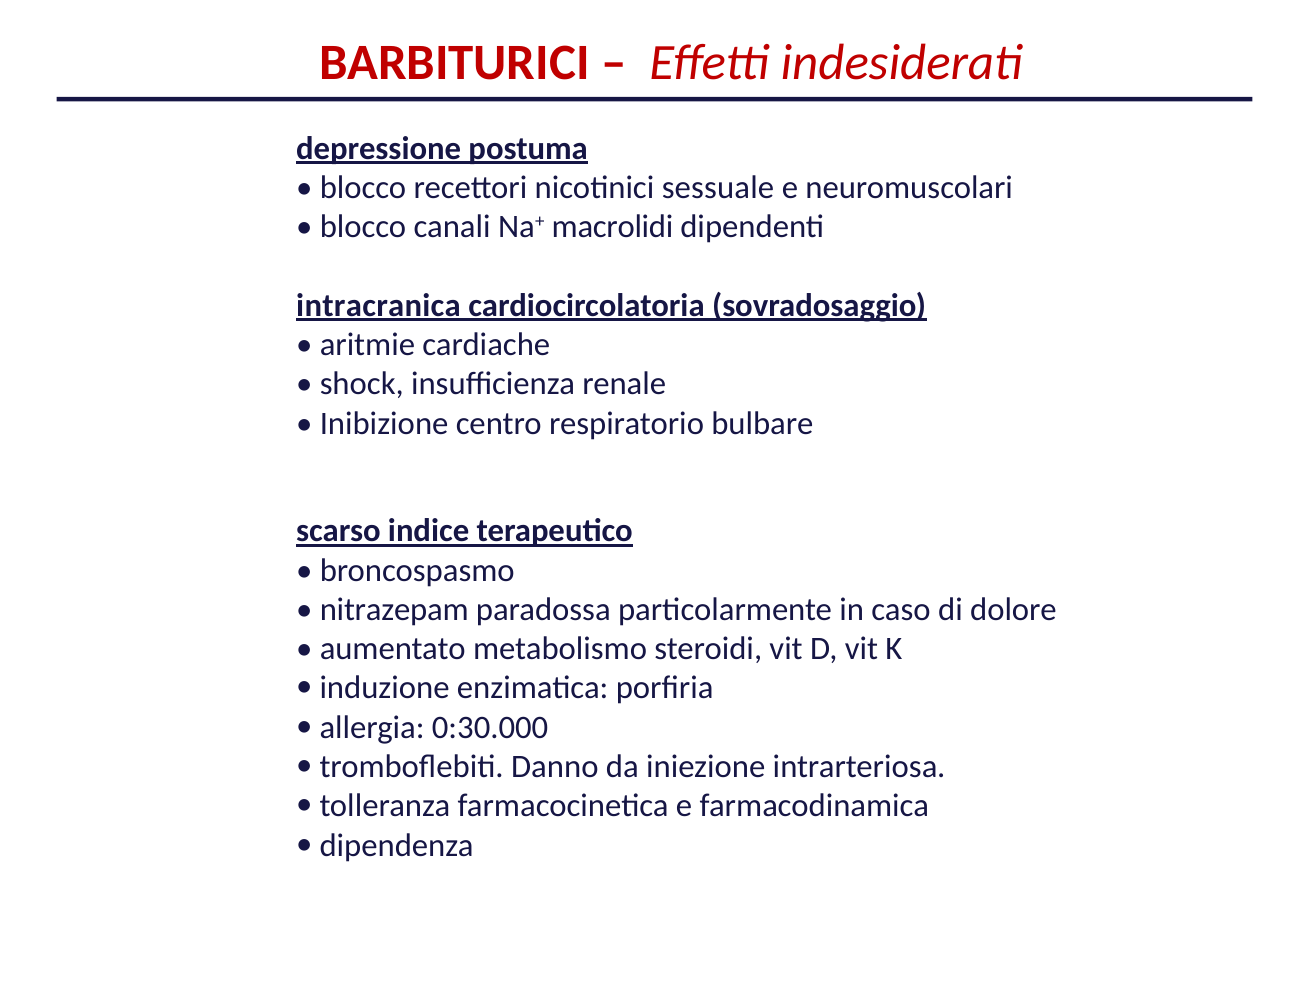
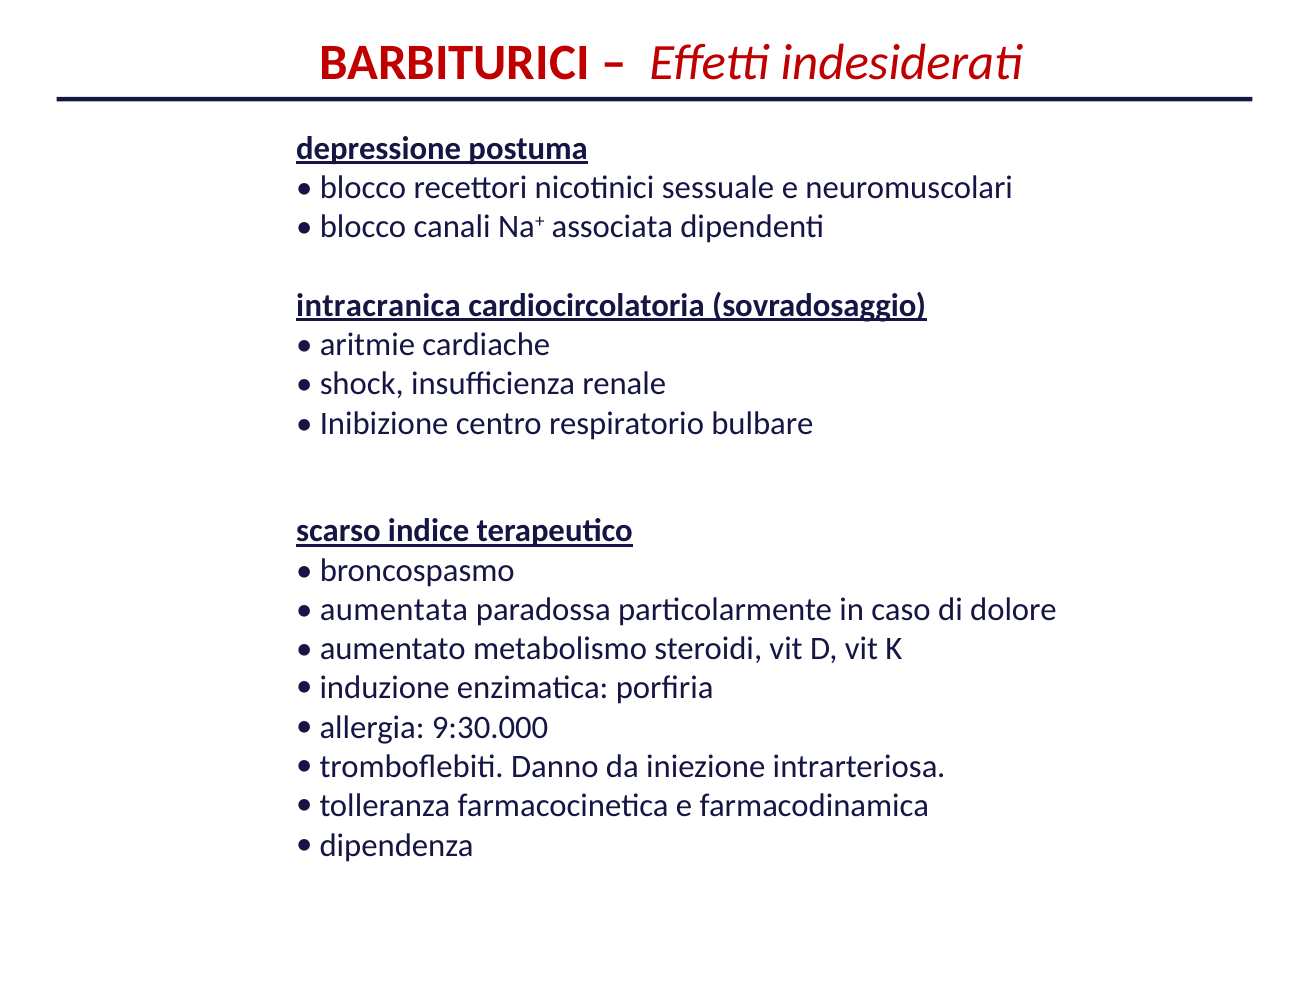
macrolidi: macrolidi -> associata (612, 227)
nitrazepam: nitrazepam -> aumentata (394, 609)
0:30.000: 0:30.000 -> 9:30.000 (490, 727)
